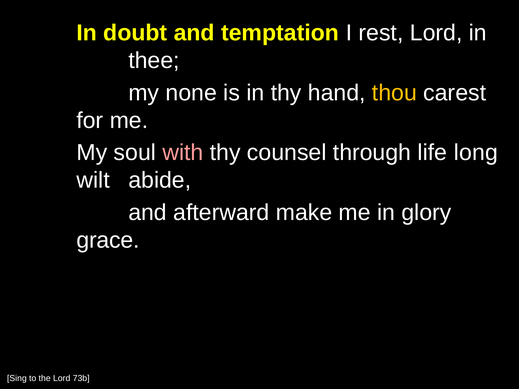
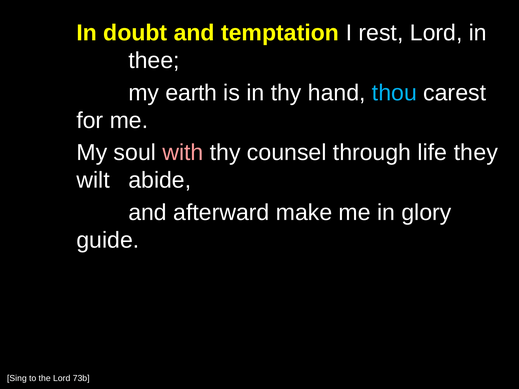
none: none -> earth (191, 93)
thou colour: yellow -> light blue (394, 93)
long: long -> they (476, 153)
grace: grace -> guide (108, 240)
